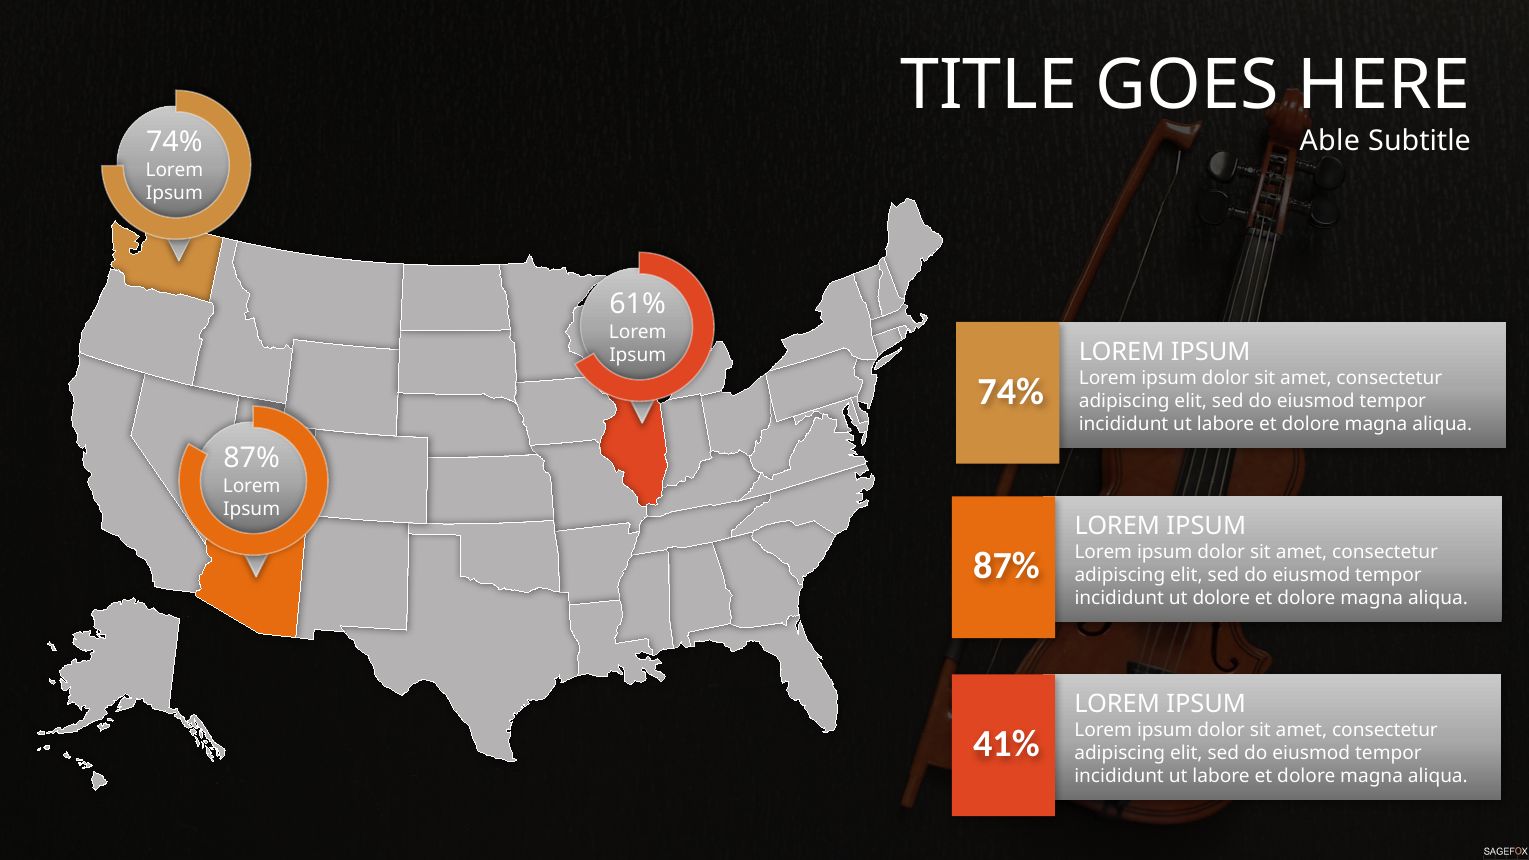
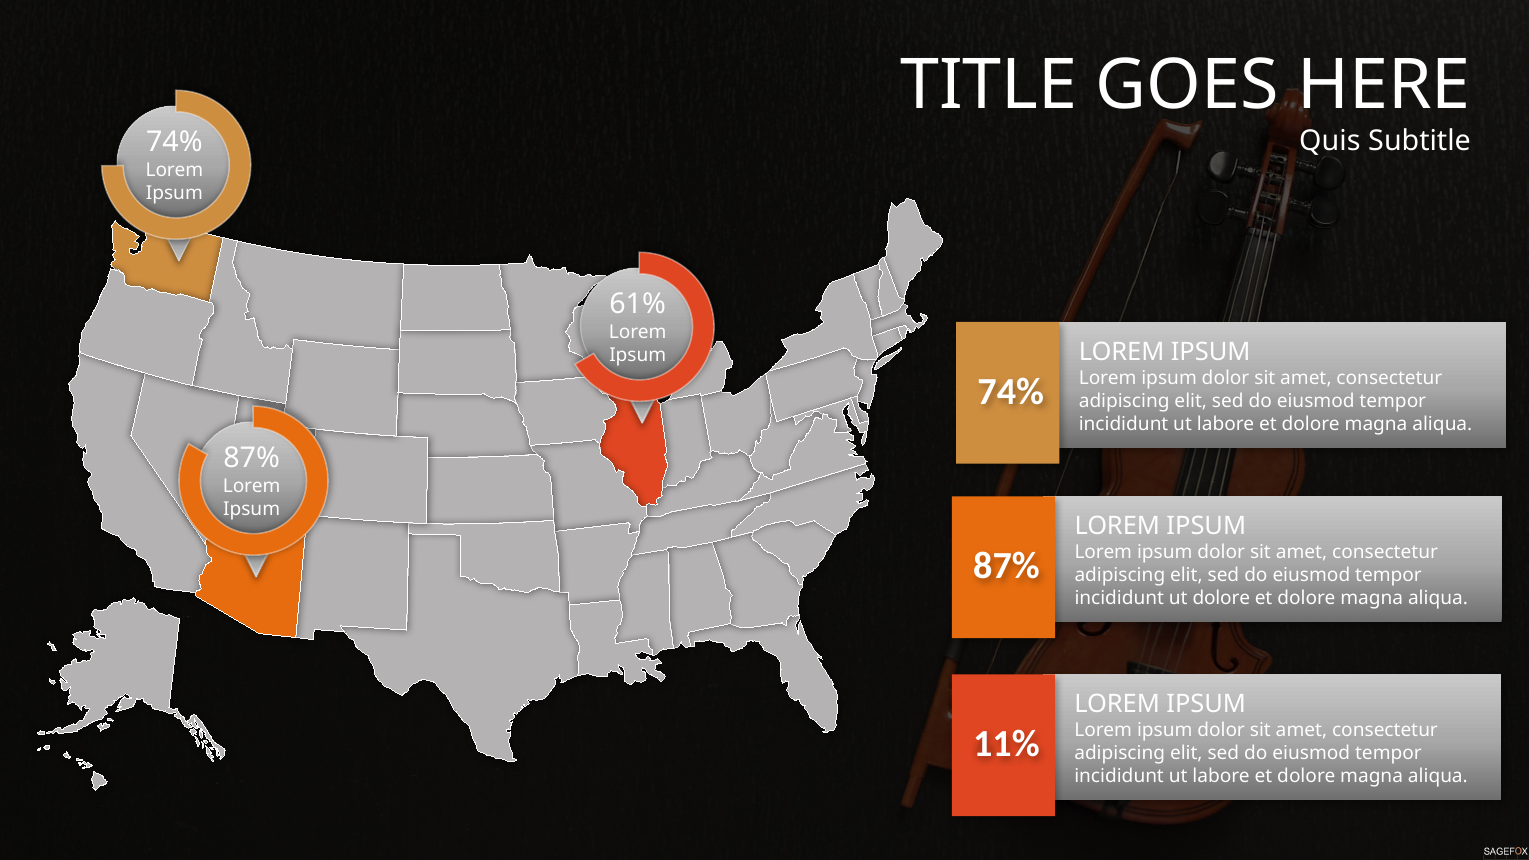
Able: Able -> Quis (1330, 141)
41%: 41% -> 11% (1006, 744)
